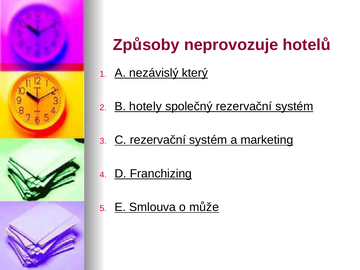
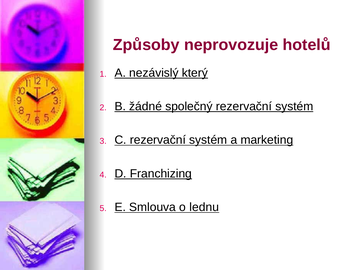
hotely: hotely -> žádné (146, 106)
může: může -> lednu (204, 207)
